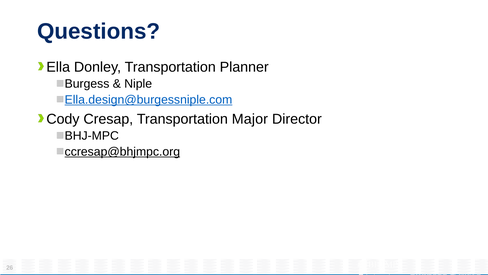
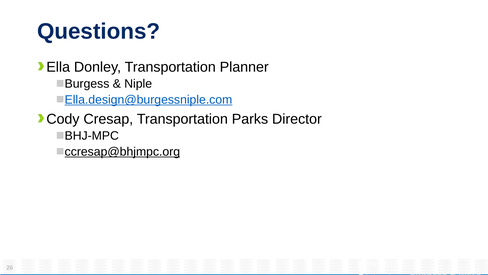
Major: Major -> Parks (250, 119)
